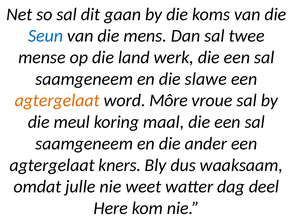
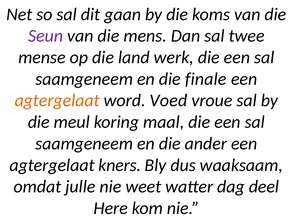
Seun colour: blue -> purple (46, 36)
slawe: slawe -> finale (206, 79)
Môre: Môre -> Voed (168, 100)
